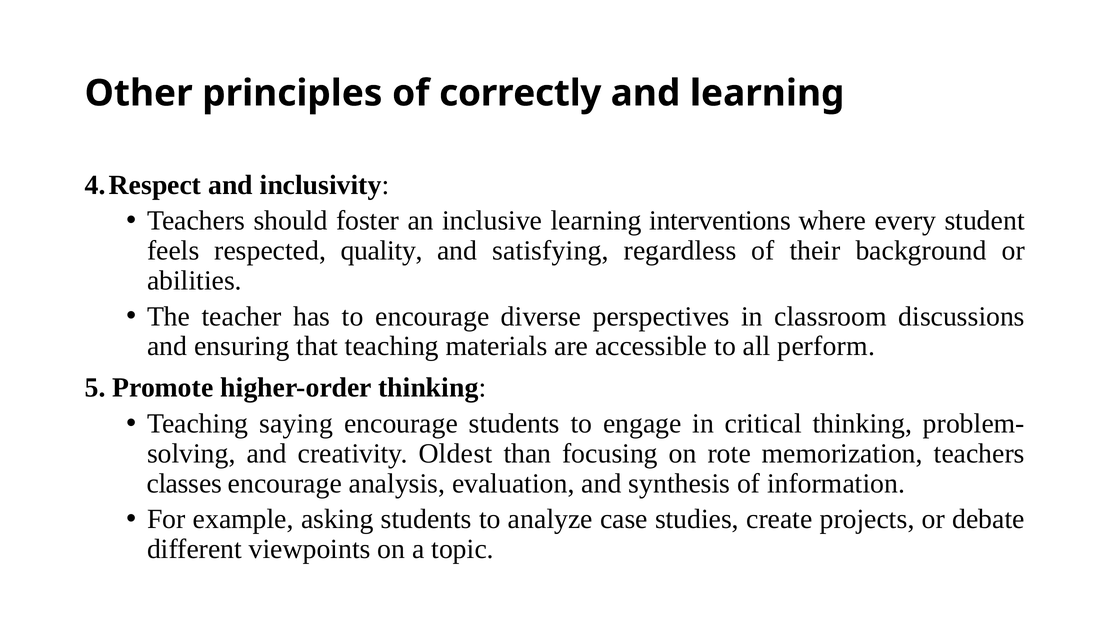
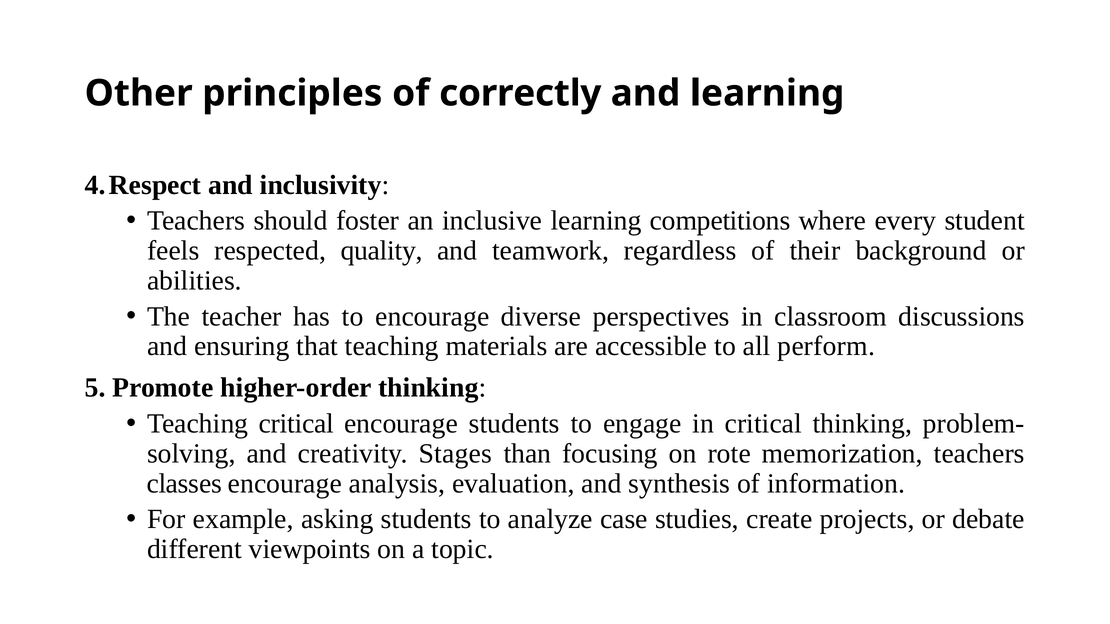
interventions: interventions -> competitions (720, 221)
satisfying: satisfying -> teamwork (551, 251)
Teaching saying: saying -> critical (296, 424)
Oldest: Oldest -> Stages (455, 454)
